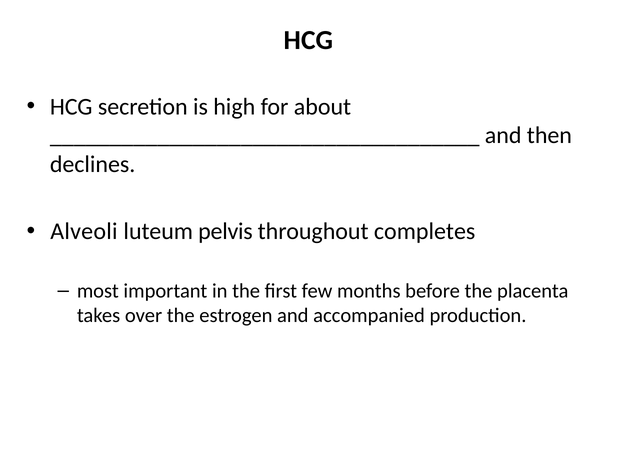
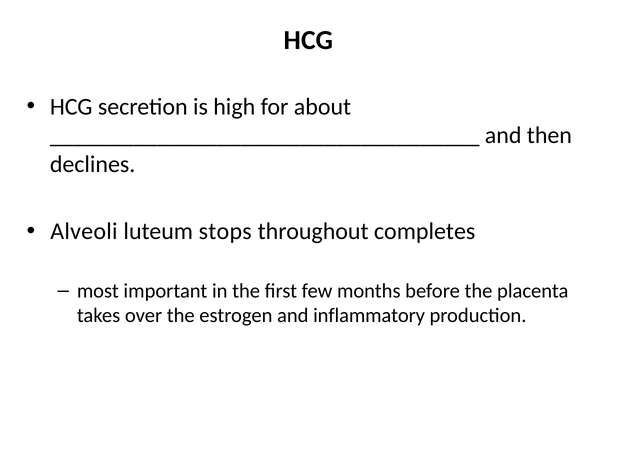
pelvis: pelvis -> stops (225, 231)
accompanied: accompanied -> inflammatory (369, 316)
